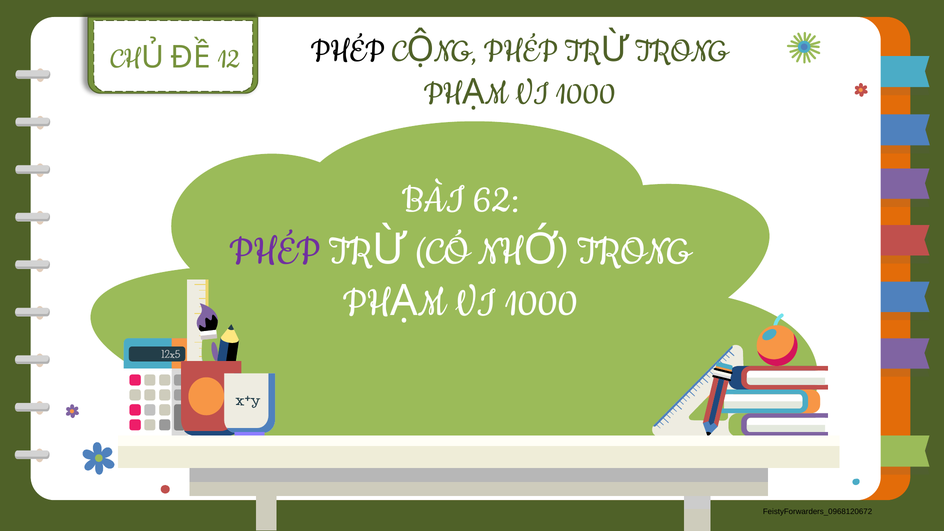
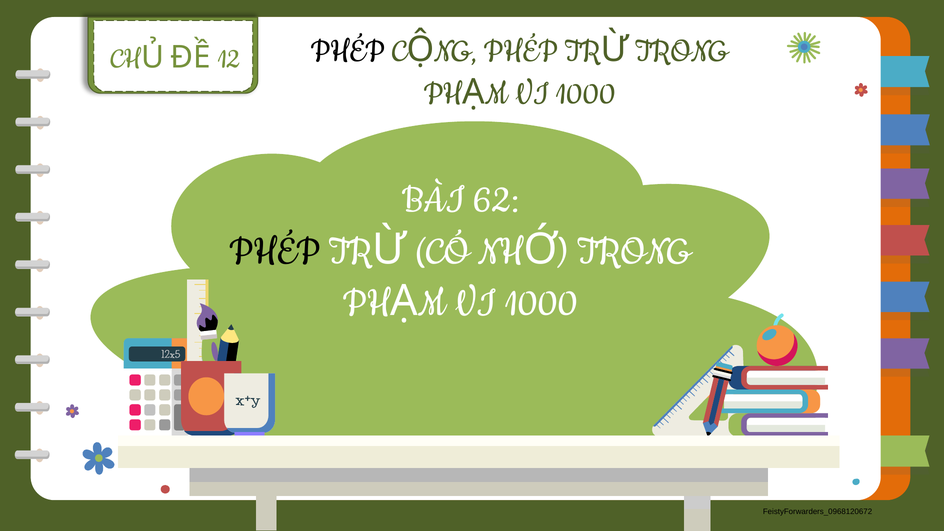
PHÉP colour: purple -> black (275, 249)
